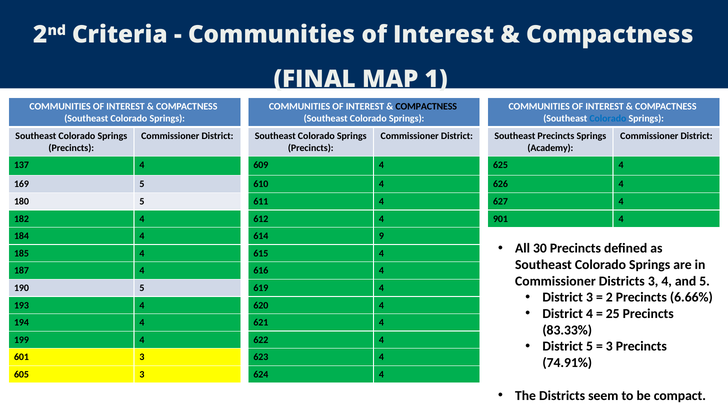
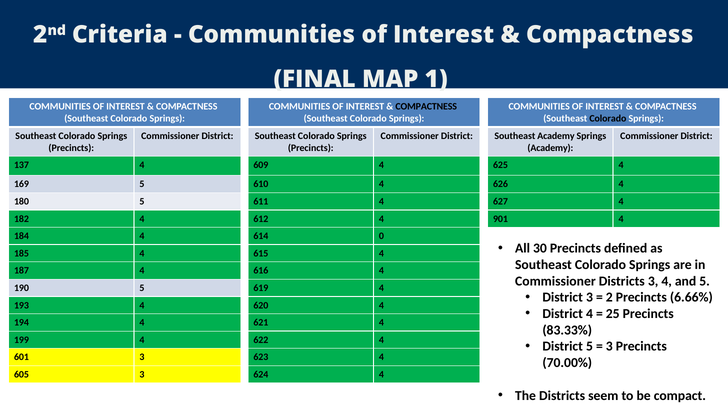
Colorado colour: blue -> black (608, 119)
Southeast Precincts: Precincts -> Academy (556, 136)
9: 9 -> 0 (381, 236)
74.91%: 74.91% -> 70.00% (567, 363)
